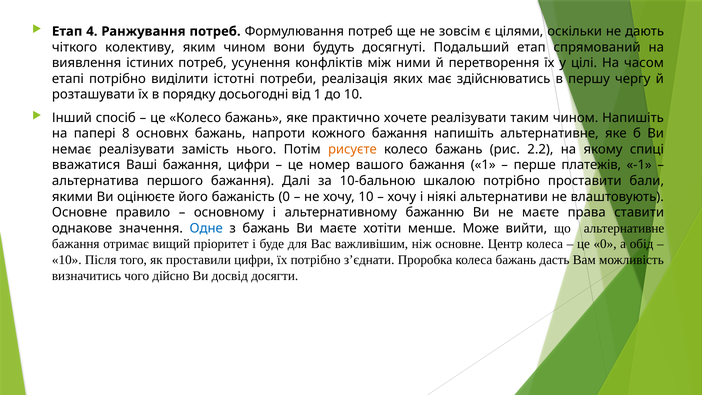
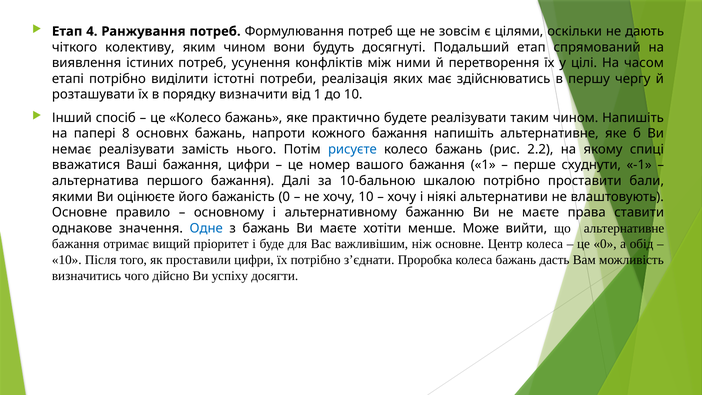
досьогодні: досьогодні -> визначити (253, 95)
хочете: хочете -> будете (405, 118)
рисуєте colour: orange -> blue (352, 149)
платежів: платежів -> схуднути (591, 165)
досвід: досвід -> успіху (230, 276)
